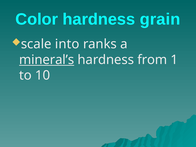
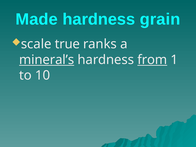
Color: Color -> Made (37, 19)
into: into -> true (67, 44)
from underline: none -> present (152, 60)
